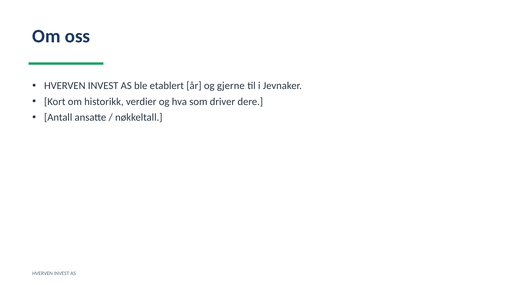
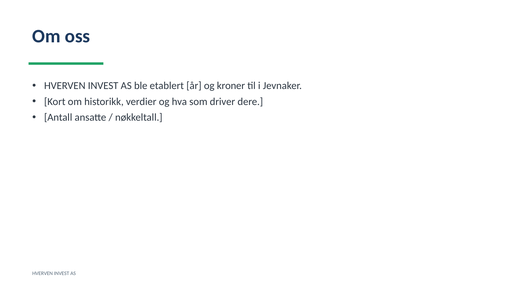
gjerne: gjerne -> kroner (231, 86)
